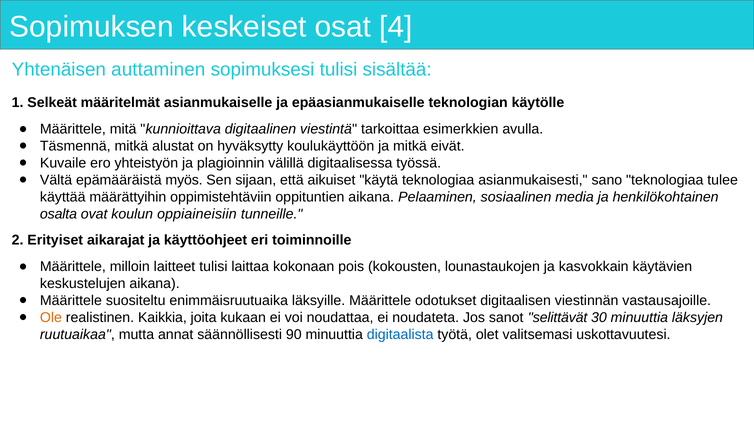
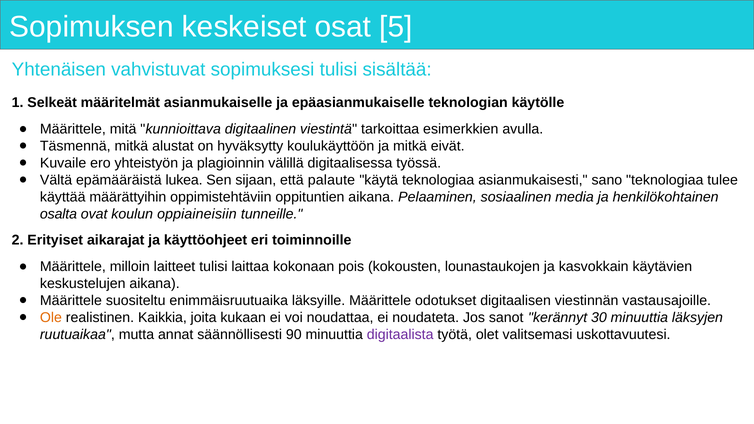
4: 4 -> 5 (396, 27)
auttaminen: auttaminen -> vahvistuvat (158, 70)
myös: myös -> lukea (184, 180)
aikuiset: aikuiset -> palaute (331, 180)
selittävät: selittävät -> kerännyt (558, 318)
digitaalista colour: blue -> purple (400, 335)
